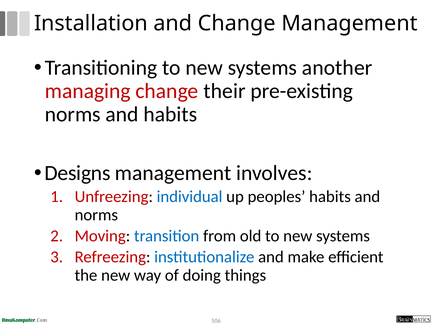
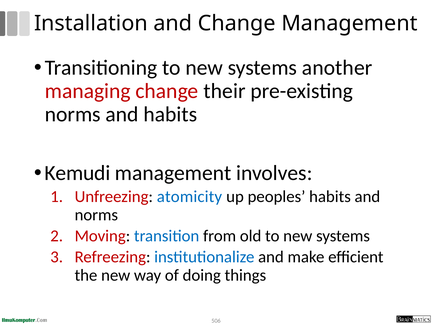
Designs: Designs -> Kemudi (78, 173)
individual: individual -> atomicity (189, 197)
